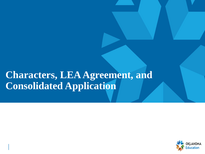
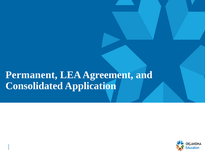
Characters: Characters -> Permanent (31, 75)
